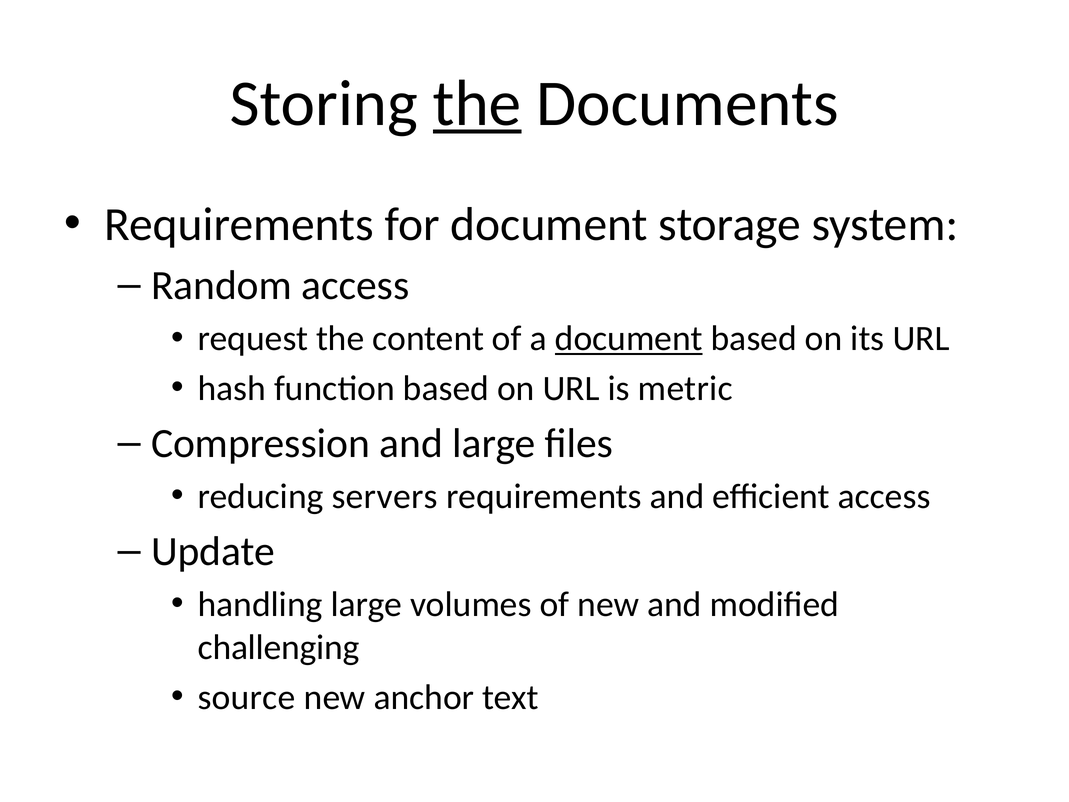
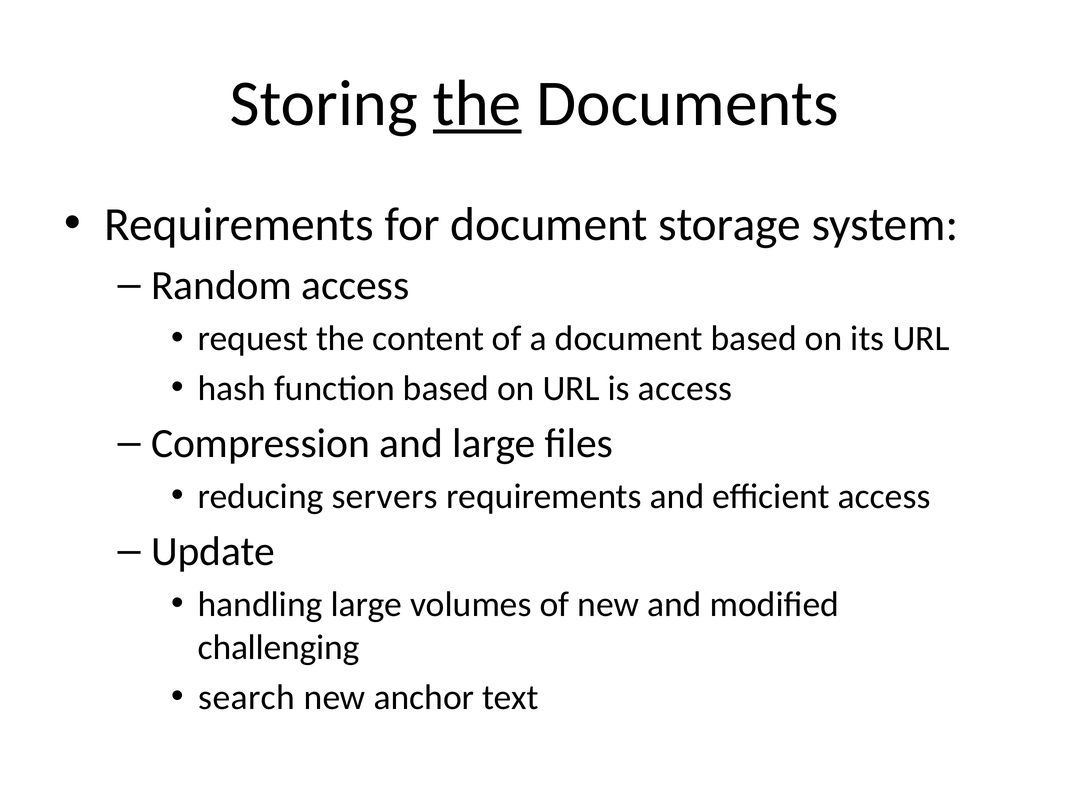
document underline: present -> none (629, 339)
is metric: metric -> access (685, 388)
source: source -> search (247, 697)
